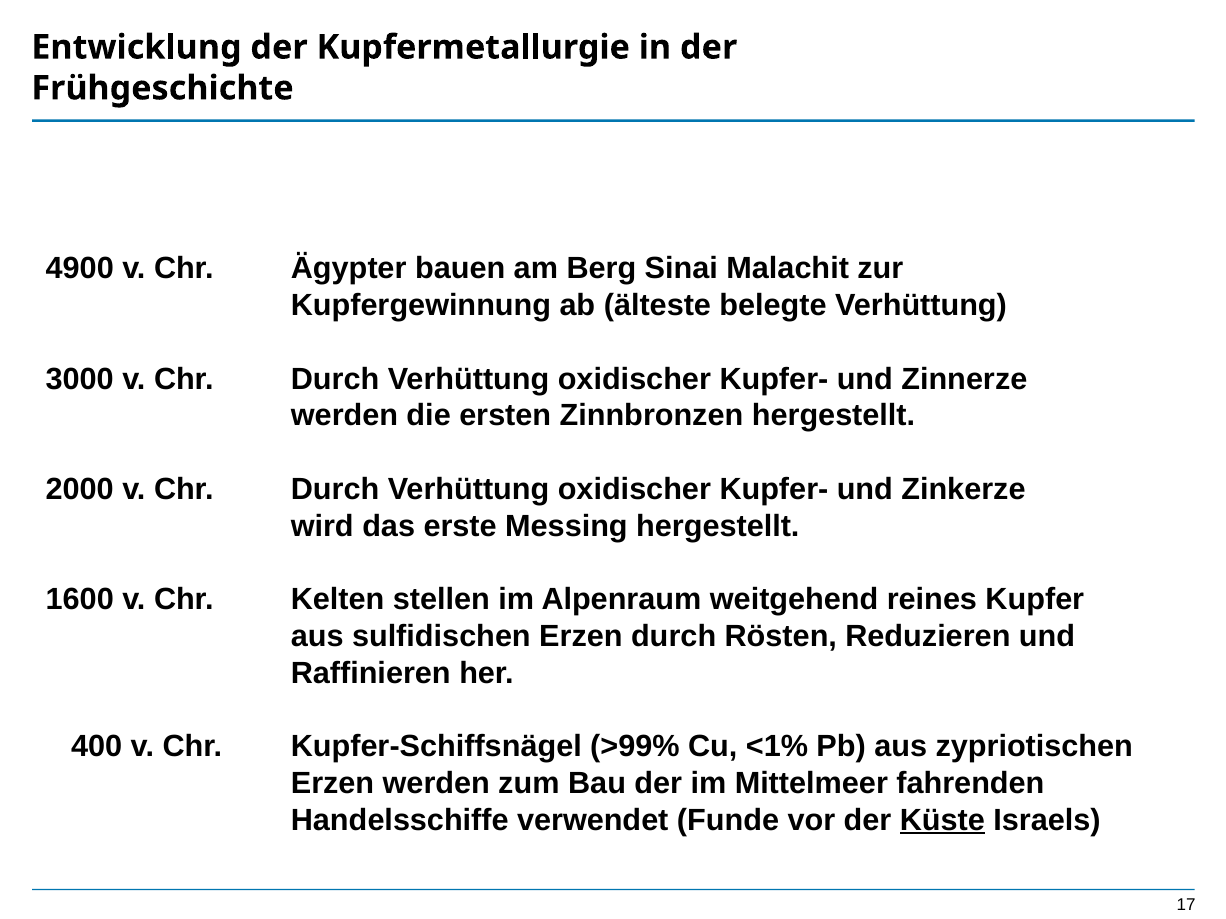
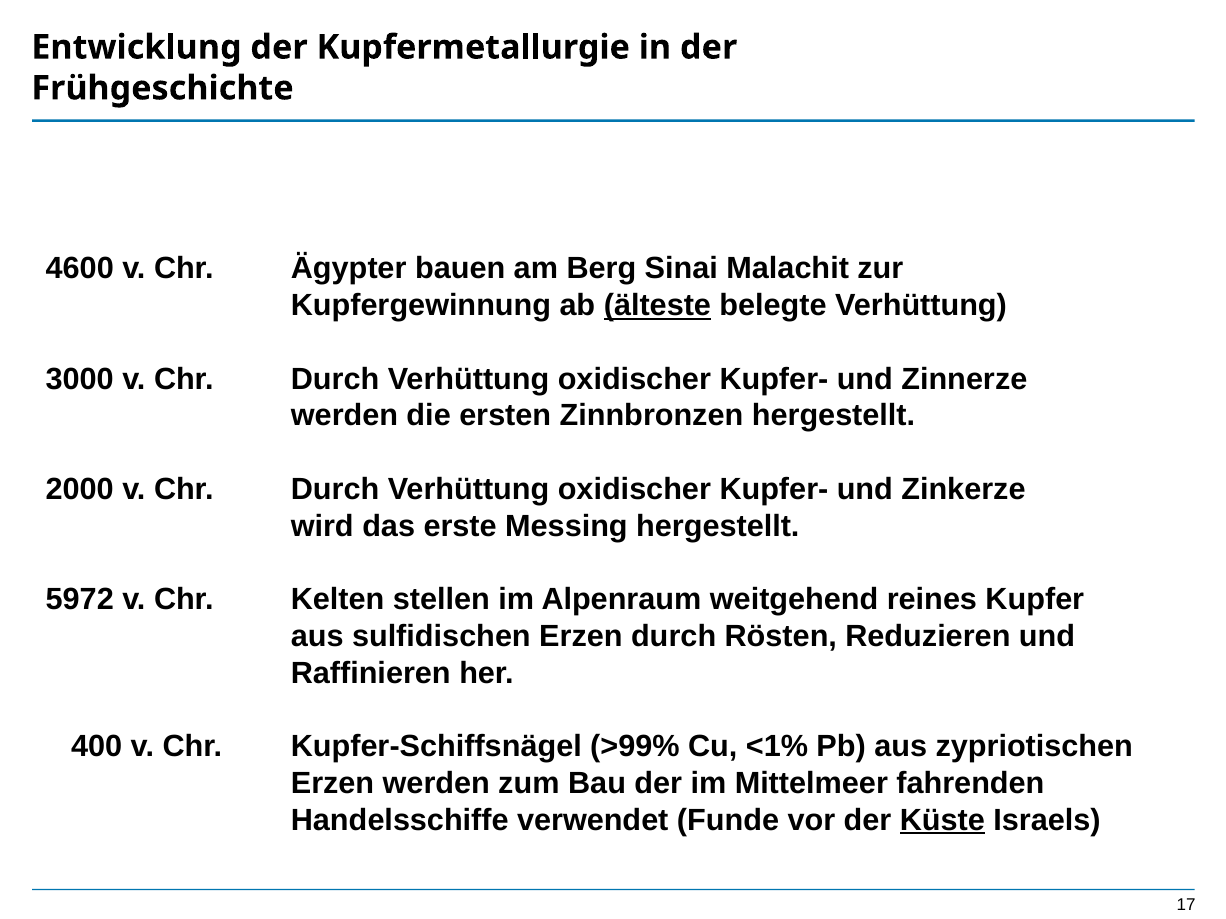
4900: 4900 -> 4600 (80, 269)
älteste underline: none -> present (657, 306)
1600: 1600 -> 5972 (80, 600)
